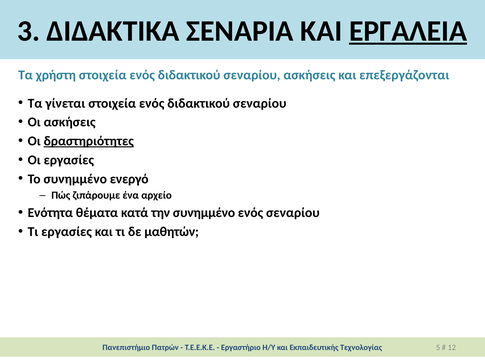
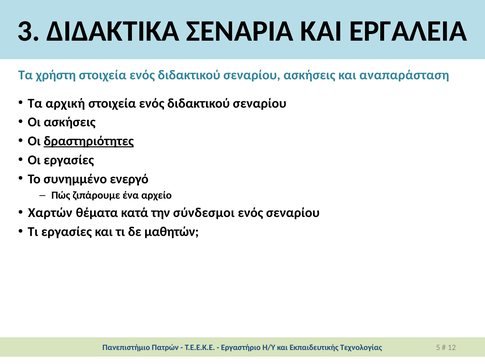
ΕΡΓΑΛΕΙΑ underline: present -> none (408, 31)
επεξεργάζονται: επεξεργάζονται -> αναπαράσταση (404, 75)
γίνεται: γίνεται -> αρχική (65, 103)
Ενότητα: Ενότητα -> Χαρτών (50, 213)
την συνημμένο: συνημμένο -> σύνδεσμοι (204, 213)
